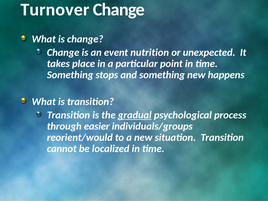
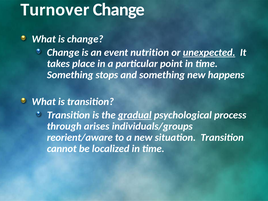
unexpected underline: none -> present (209, 52)
easier: easier -> arises (97, 126)
reorient/would: reorient/would -> reorient/aware (80, 137)
